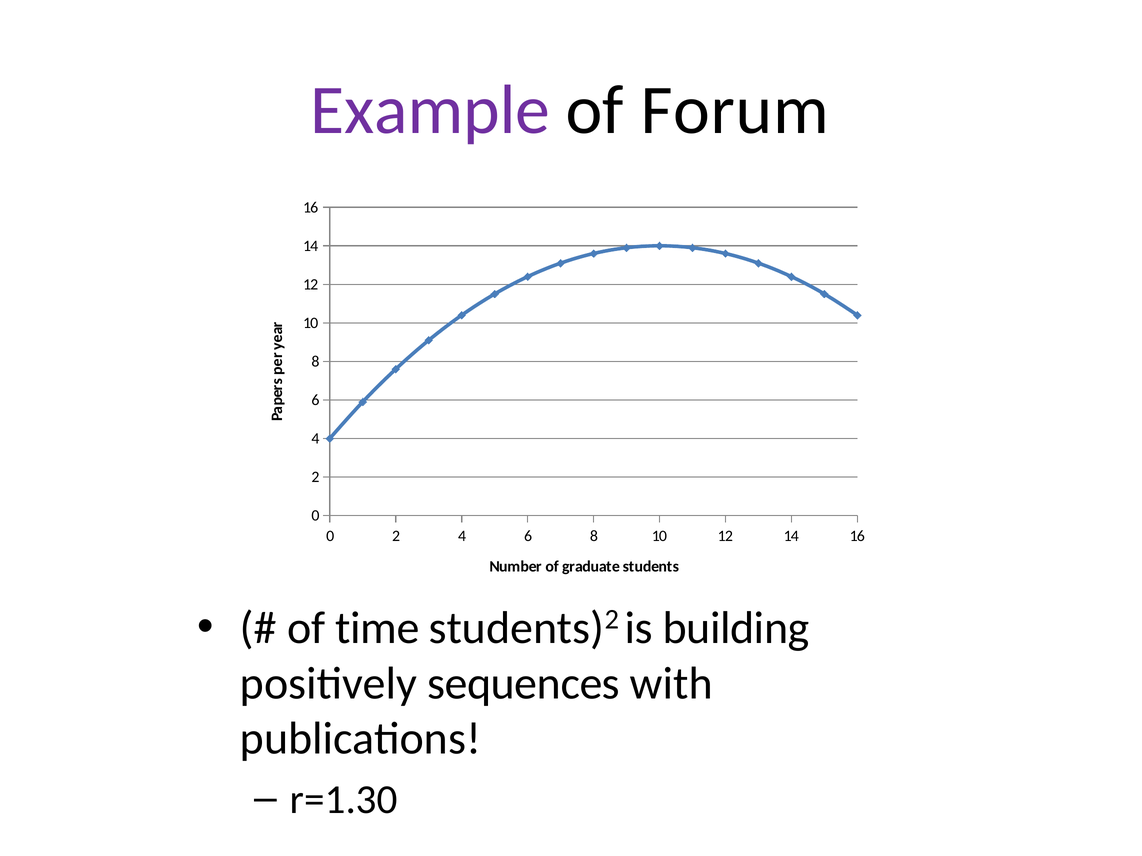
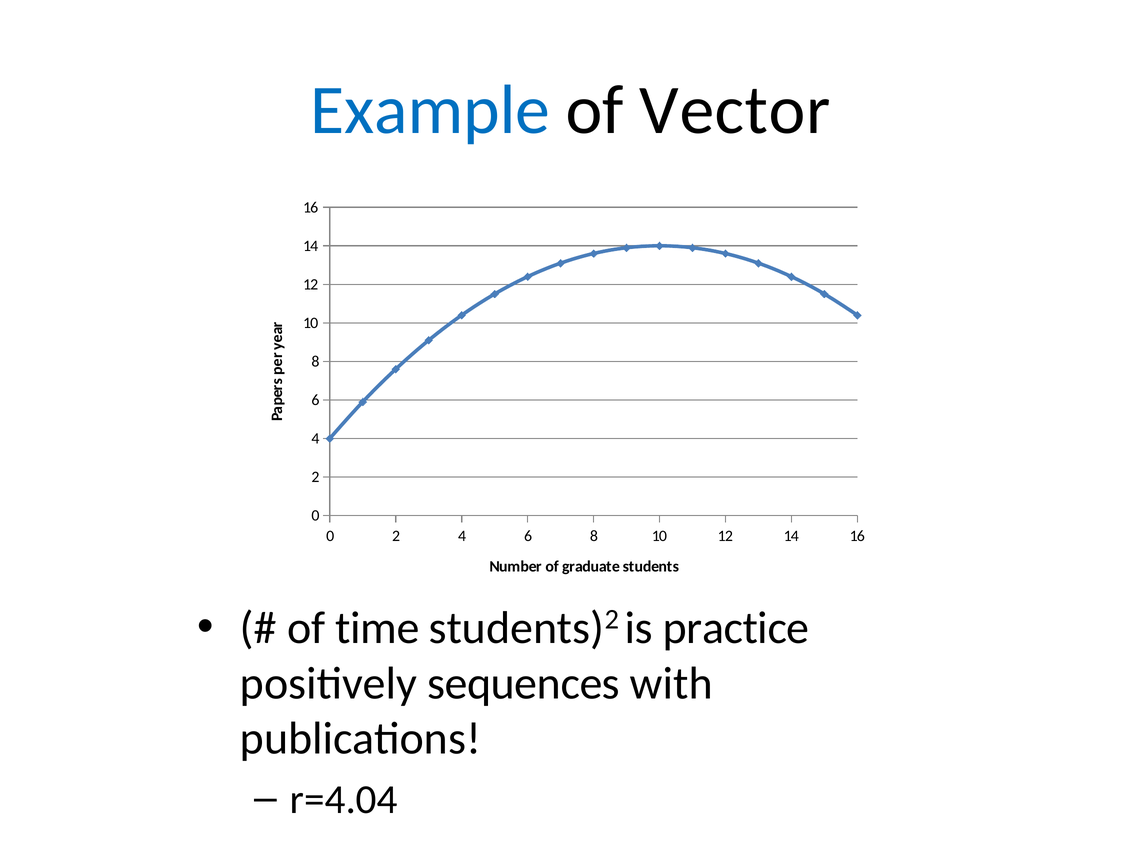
Example colour: purple -> blue (430, 111)
Forum: Forum -> Vector (735, 111)
building: building -> practice (736, 629)
r=1.30: r=1.30 -> r=4.04 (344, 800)
